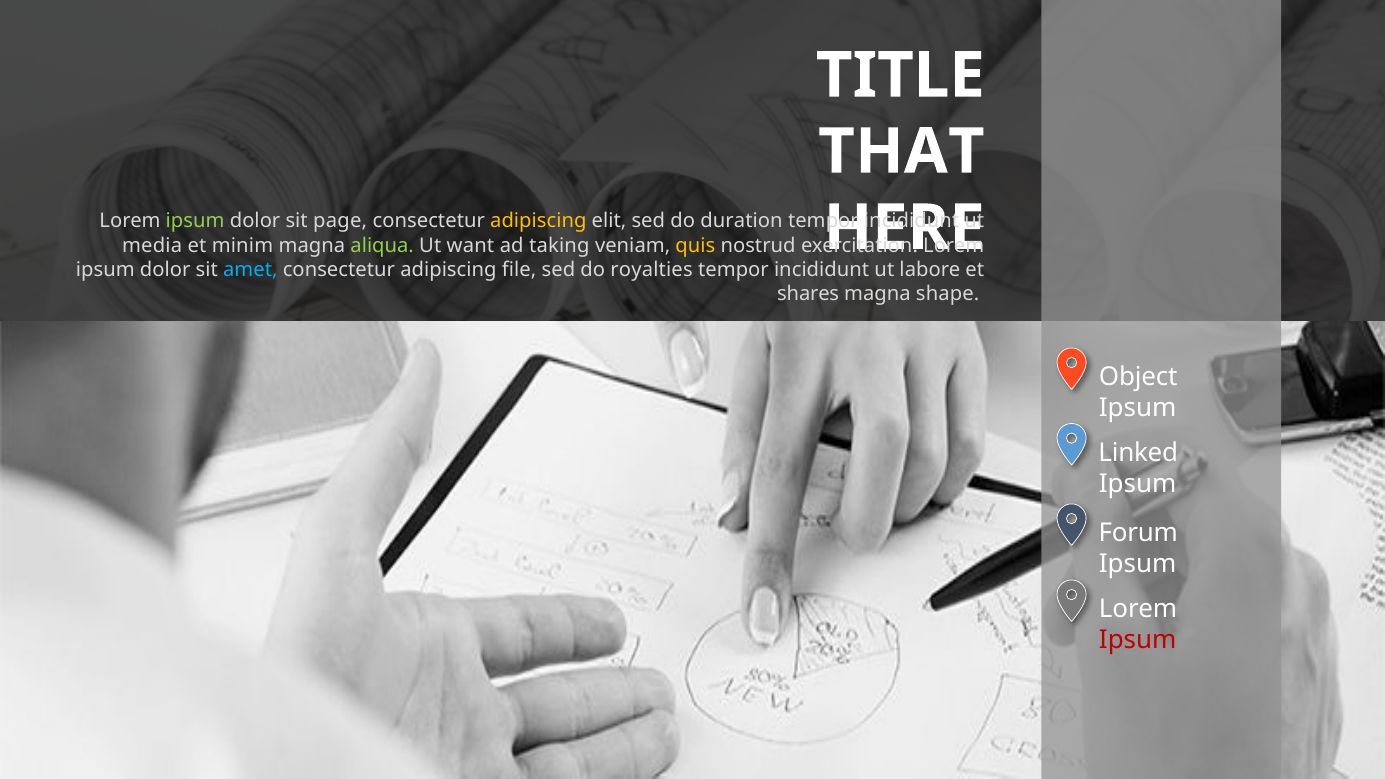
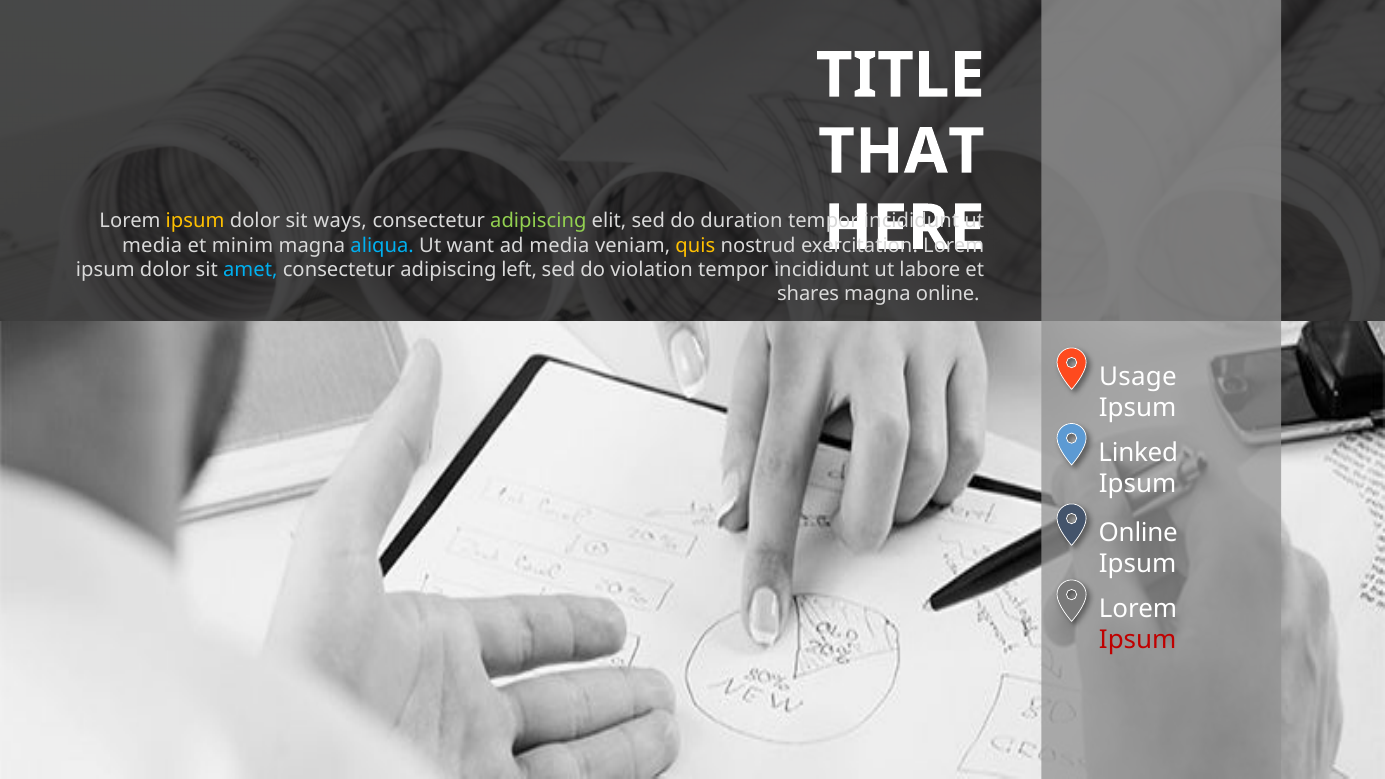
ipsum colour: light green -> yellow (195, 221)
page: page -> ways (340, 221)
adipiscing colour: yellow -> light green (538, 221)
aliqua colour: light green -> light blue (382, 245)
ad taking: taking -> media (559, 245)
file: file -> left (519, 270)
royalties: royalties -> violation (652, 270)
magna shape: shape -> online (948, 294)
Object: Object -> Usage (1138, 377)
Forum: Forum -> Online (1138, 533)
